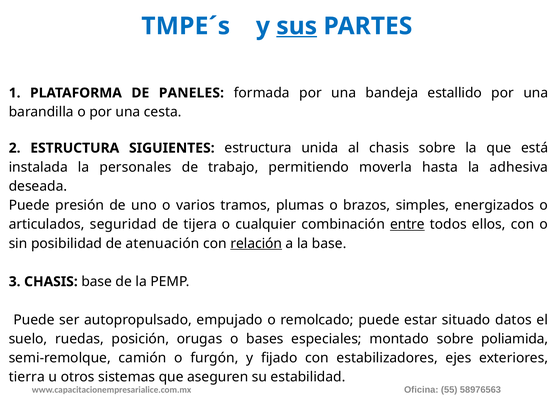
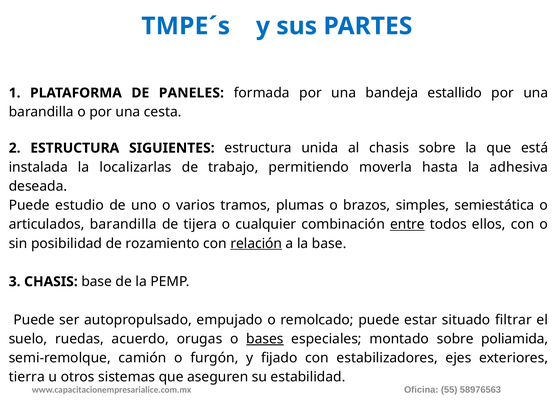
sus underline: present -> none (297, 26)
personales: personales -> localizarlas (136, 167)
presión: presión -> estudio (80, 206)
energizados: energizados -> semiestática (494, 206)
articulados seguridad: seguridad -> barandilla (123, 225)
atenuación: atenuación -> rozamiento (163, 244)
datos: datos -> filtrar (513, 320)
posición: posición -> acuerdo (140, 339)
bases underline: none -> present (265, 339)
